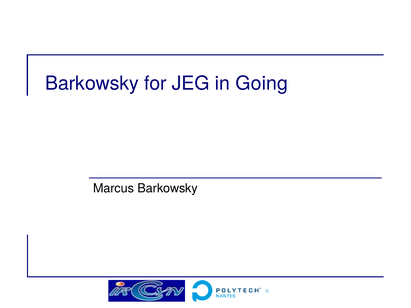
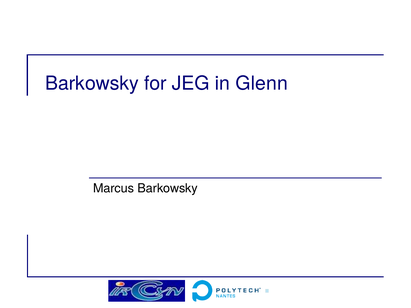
Going: Going -> Glenn (262, 84)
